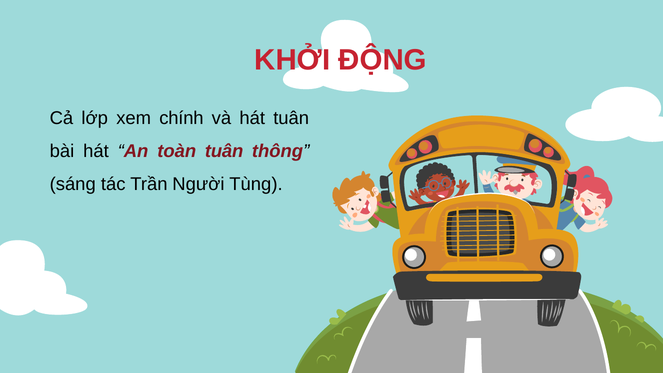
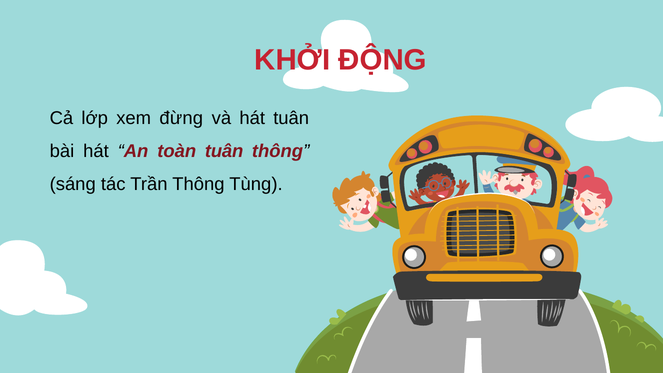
chính: chính -> đừng (181, 118)
Trần Người: Người -> Thông (198, 184)
